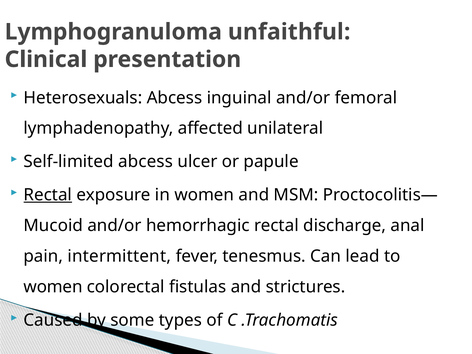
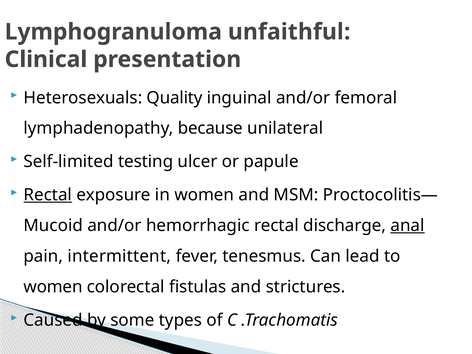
Heterosexuals Abcess: Abcess -> Quality (175, 98)
affected: affected -> because (210, 128)
Self-limited abcess: abcess -> testing (146, 162)
anal underline: none -> present (407, 226)
